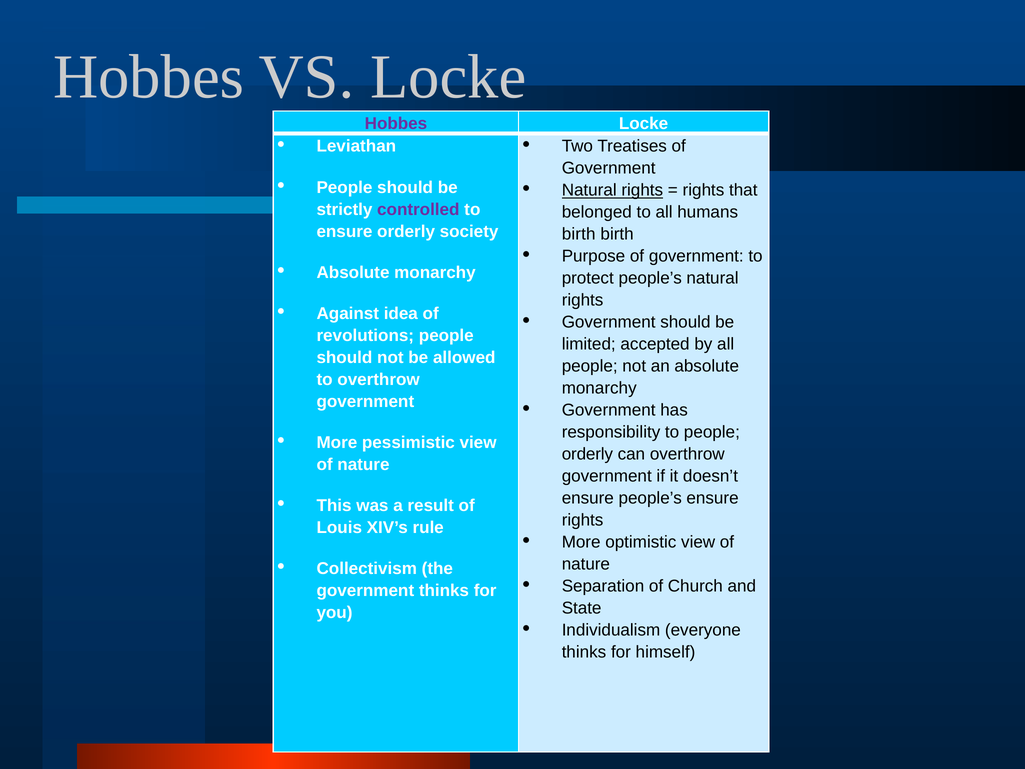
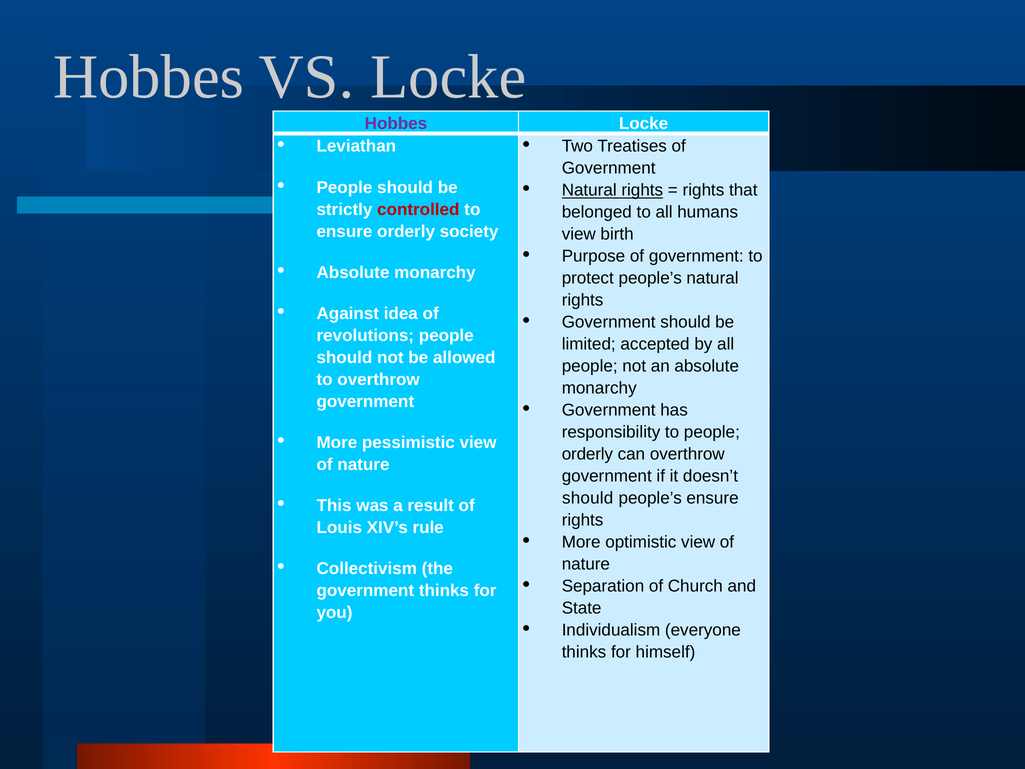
controlled colour: purple -> red (418, 209)
birth: birth -> view (579, 234)
ensure: ensure -> should (588, 498)
